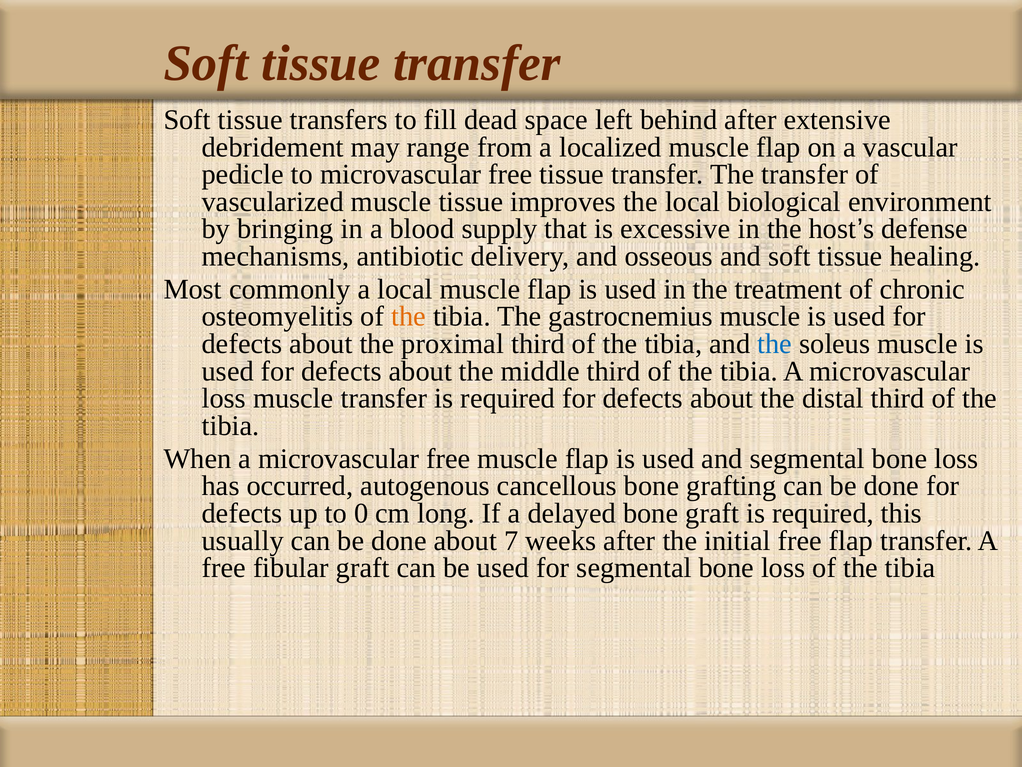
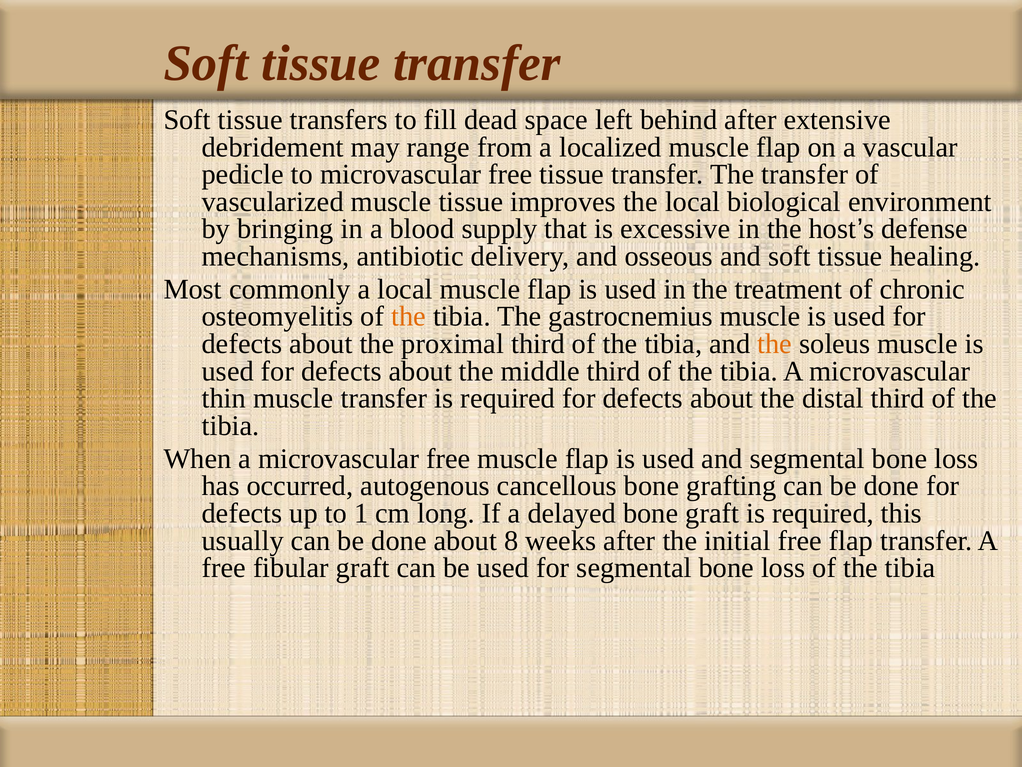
the colour: blue -> orange (775, 344)
loss: loss -> thin (224, 398)
0: 0 -> 1 (361, 513)
7: 7 -> 8 (511, 540)
